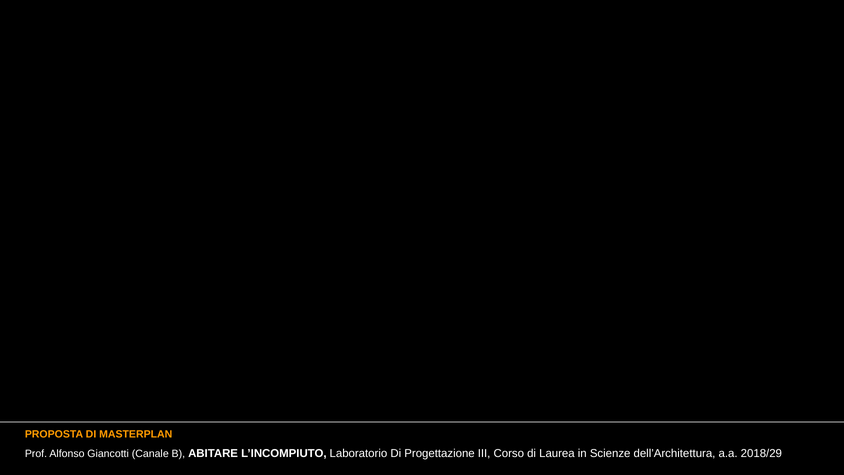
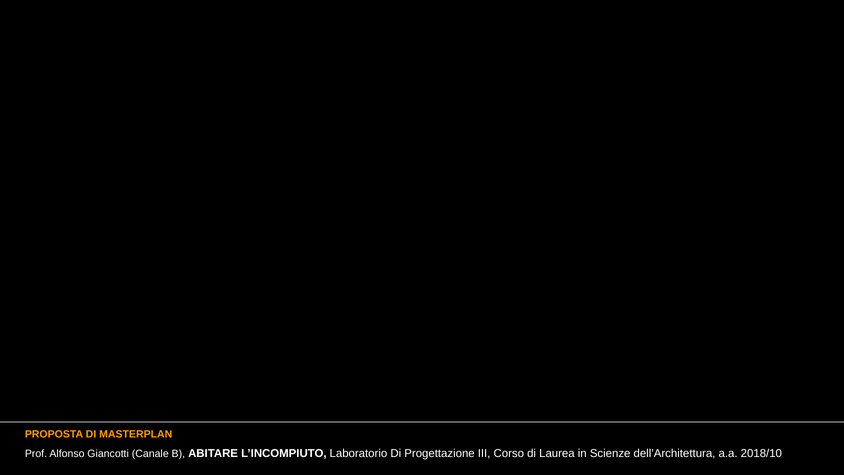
2018/29: 2018/29 -> 2018/10 (761, 453)
